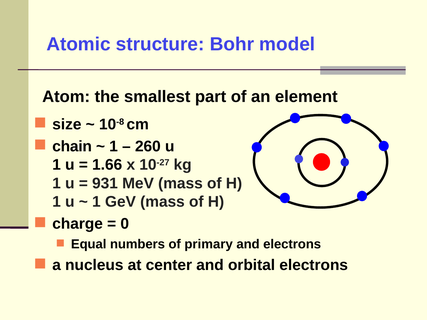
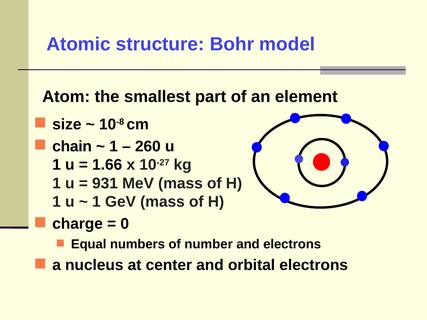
primary: primary -> number (209, 245)
